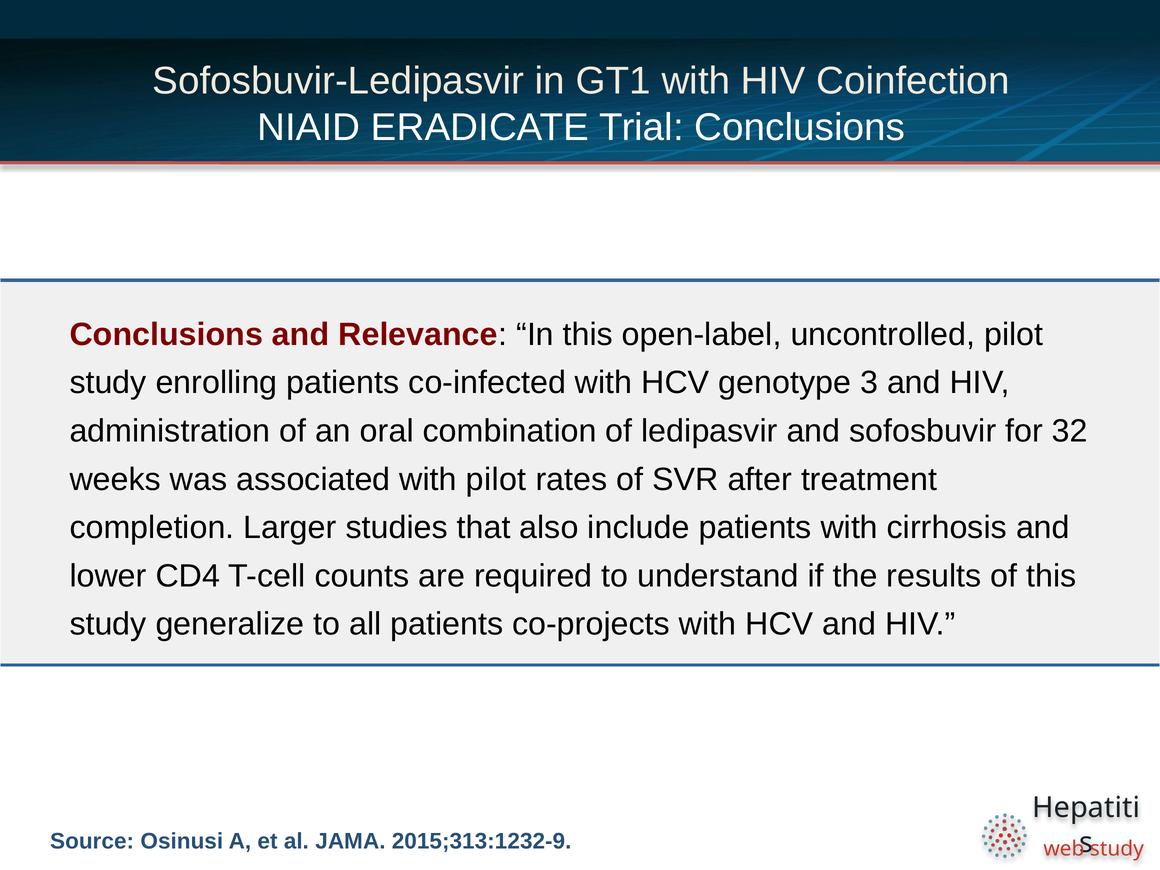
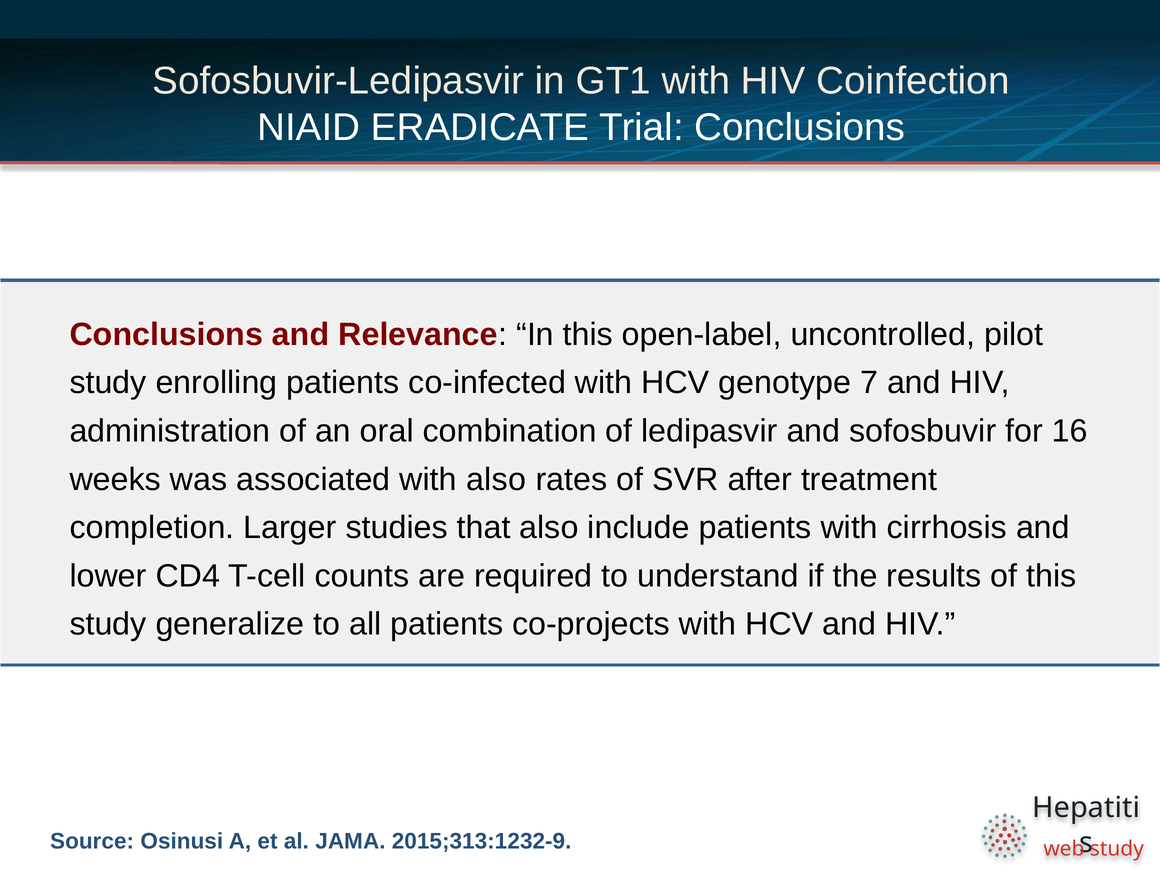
3: 3 -> 7 (869, 383)
32: 32 -> 16 (1070, 431)
with pilot: pilot -> also (496, 479)
